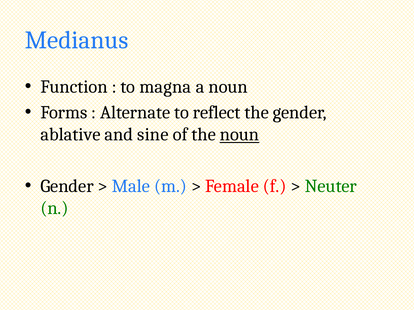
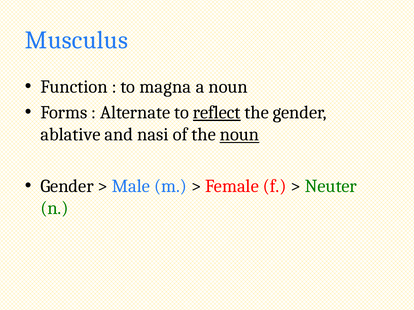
Medianus: Medianus -> Musculus (76, 40)
reflect underline: none -> present (217, 113)
sine: sine -> nasi (153, 135)
